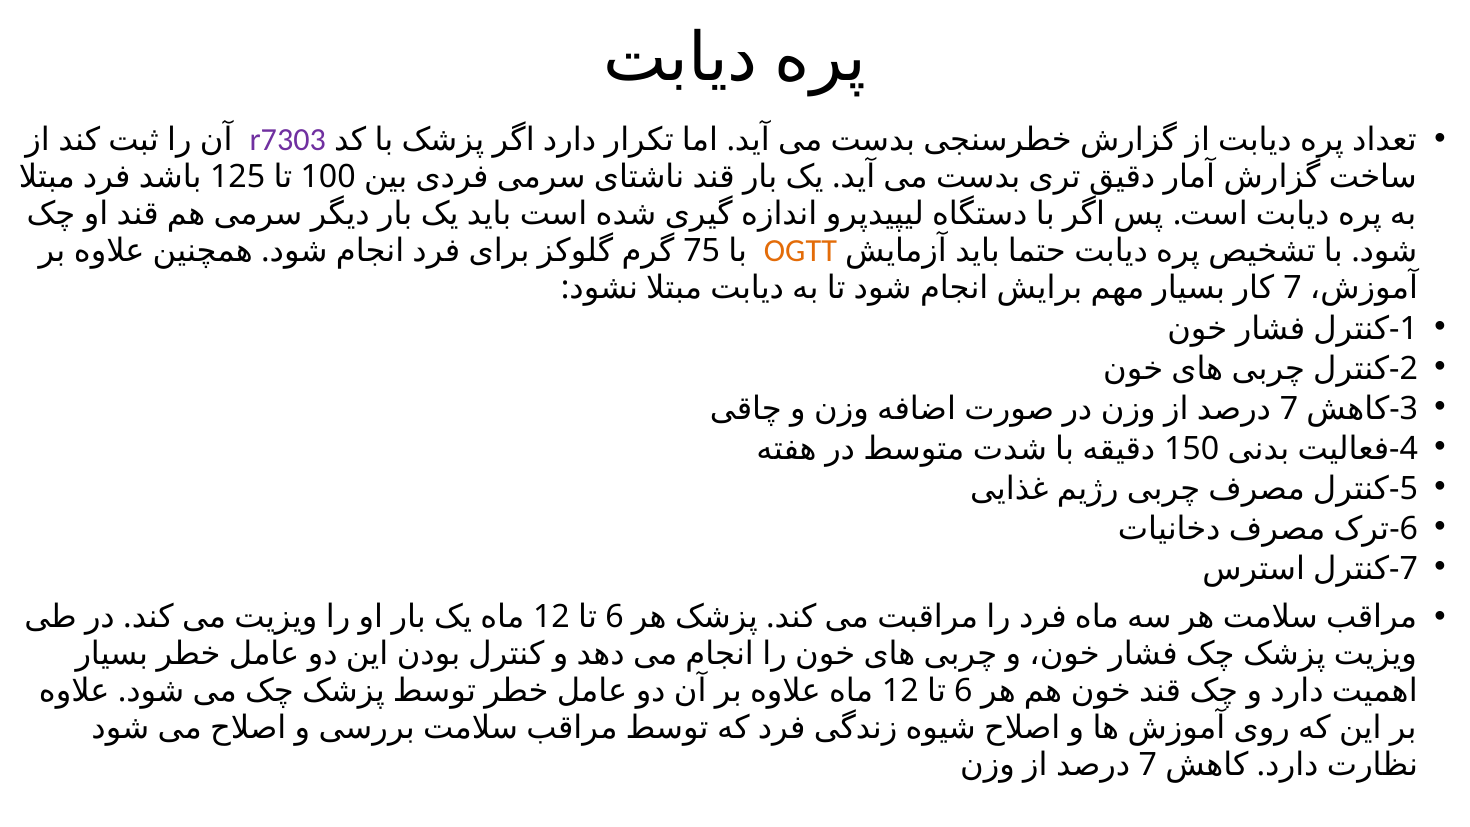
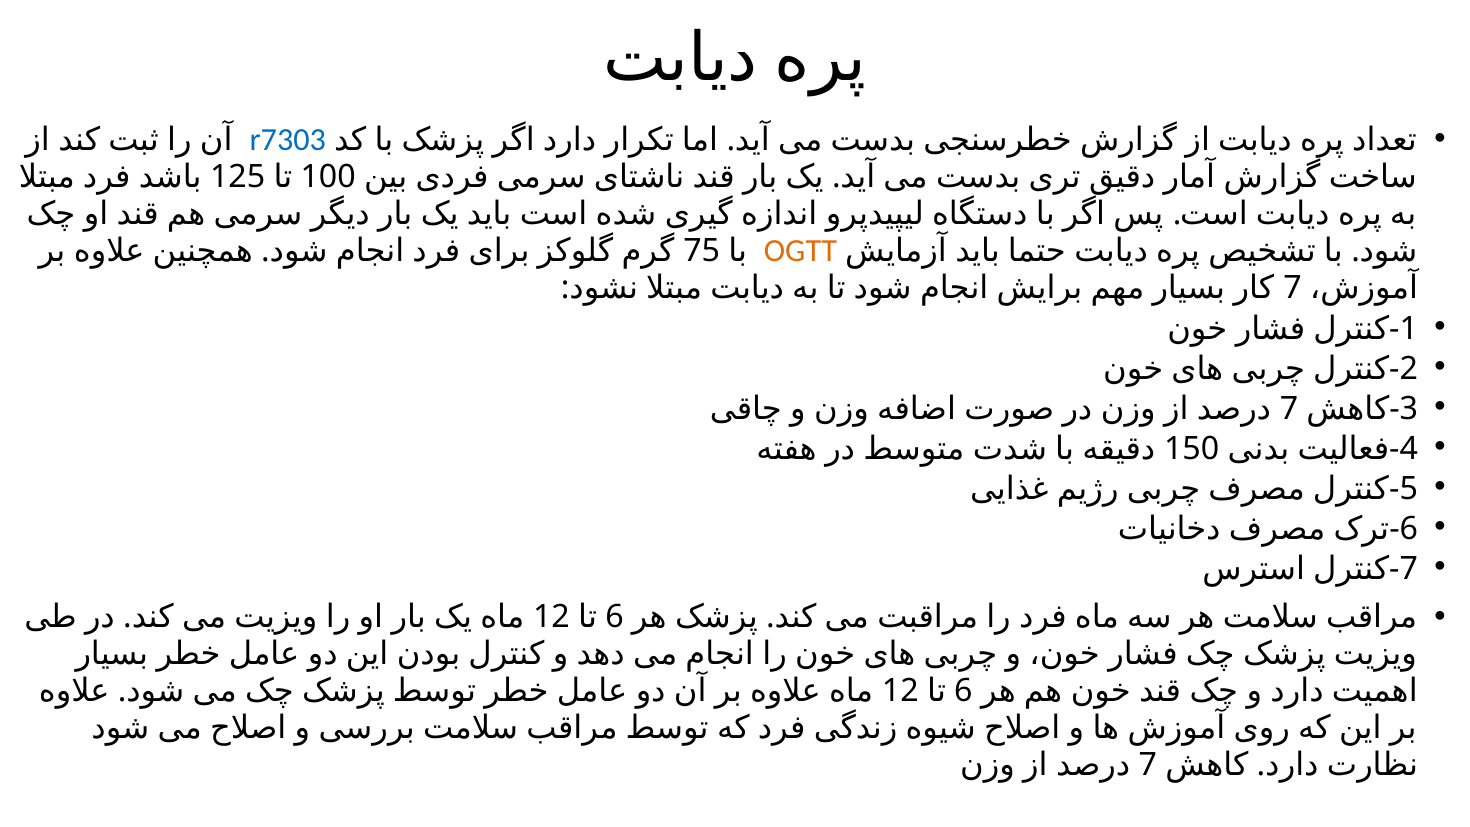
r7303 colour: purple -> blue (288, 140)
